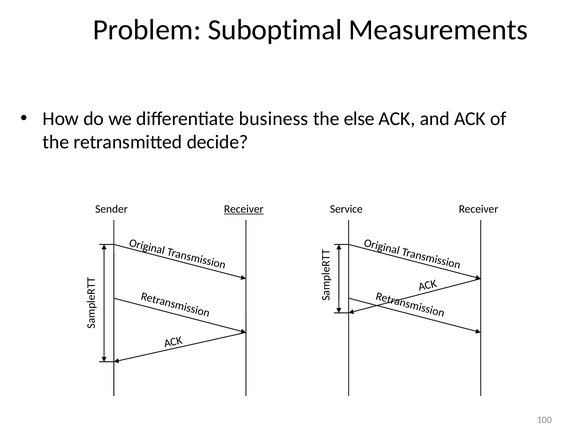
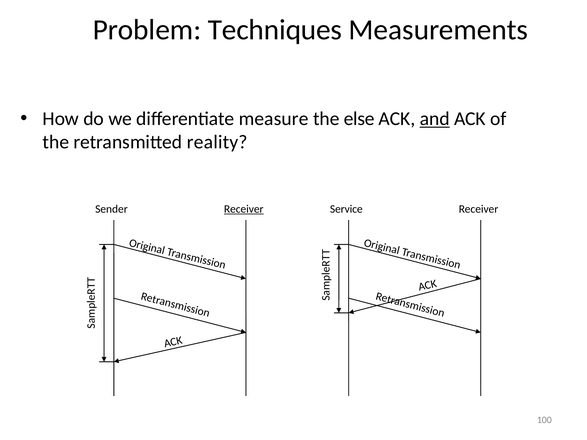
Suboptimal: Suboptimal -> Techniques (275, 30)
business: business -> measure (274, 119)
and underline: none -> present (435, 119)
decide: decide -> reality (217, 142)
